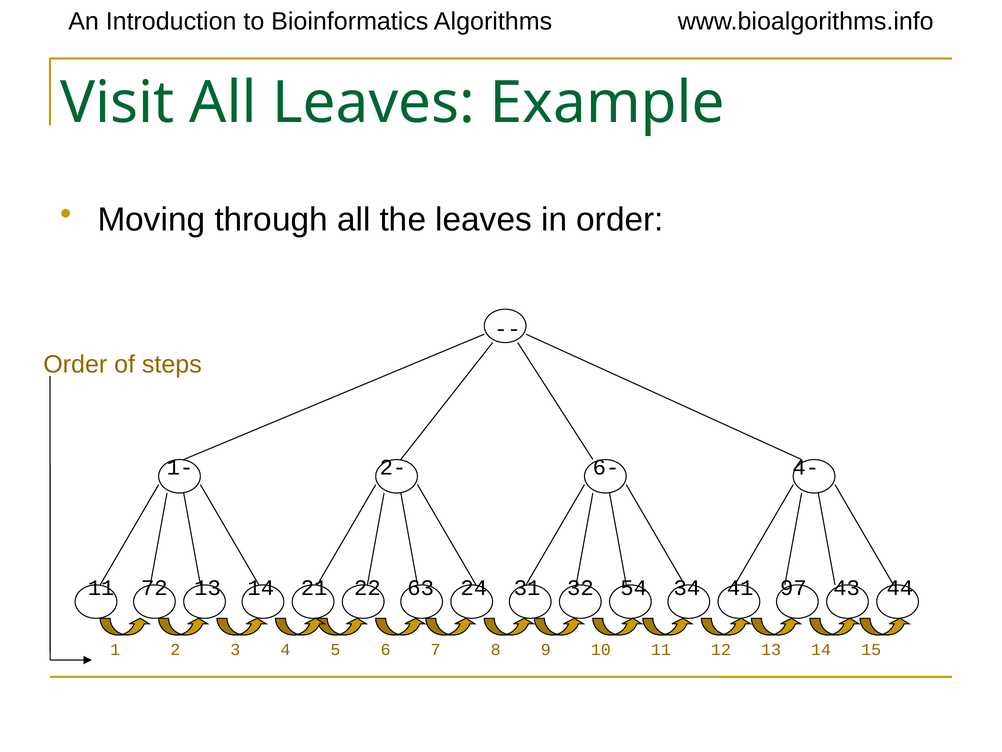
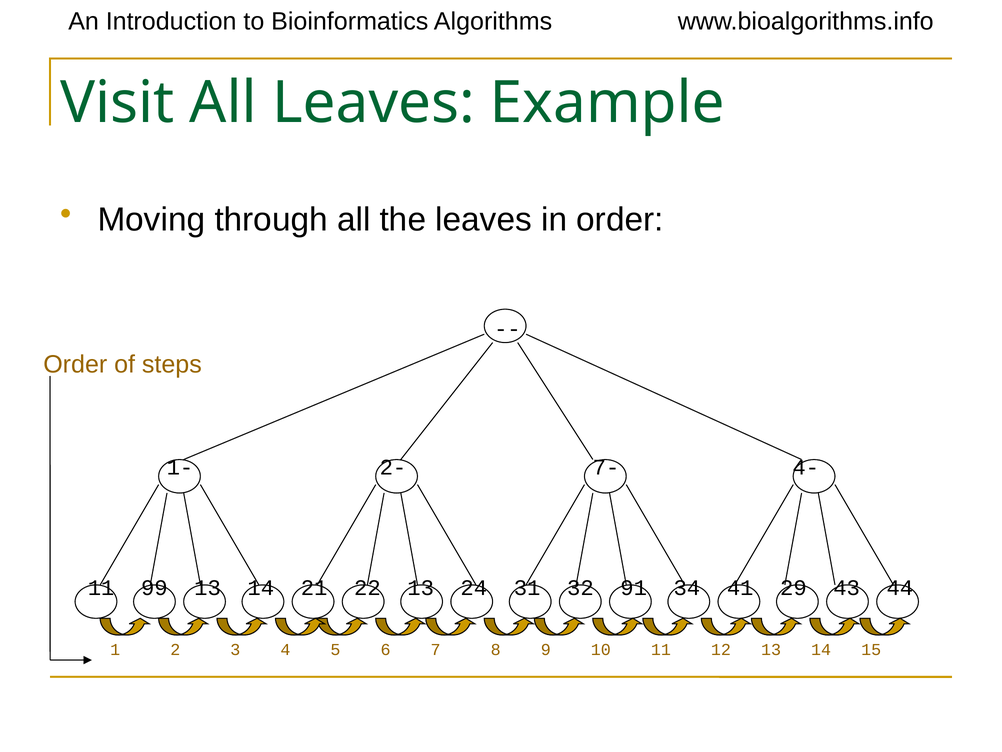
6-: 6- -> 7- (606, 467)
72: 72 -> 99 (154, 588)
22 63: 63 -> 13 (421, 588)
54: 54 -> 91 (634, 588)
97: 97 -> 29 (793, 588)
